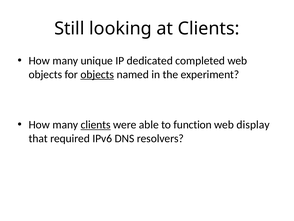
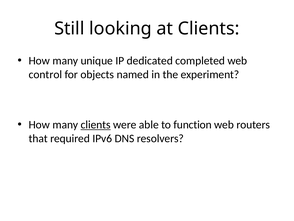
objects: objects -> control (45, 74)
objects underline: present -> none (97, 74)
display: display -> routers (253, 125)
